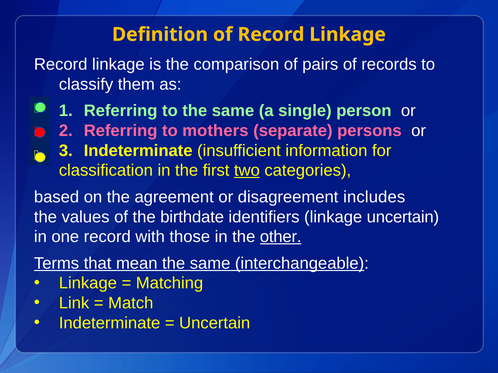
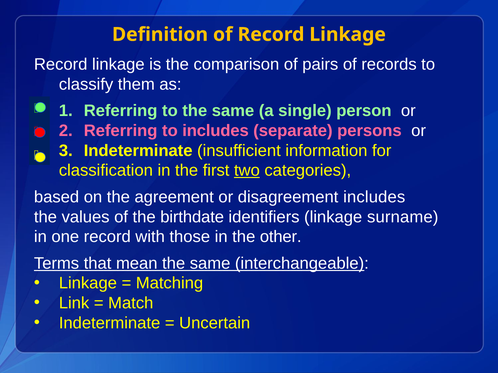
to mothers: mothers -> includes (216, 131)
linkage uncertain: uncertain -> surname (403, 217)
other underline: present -> none (281, 237)
